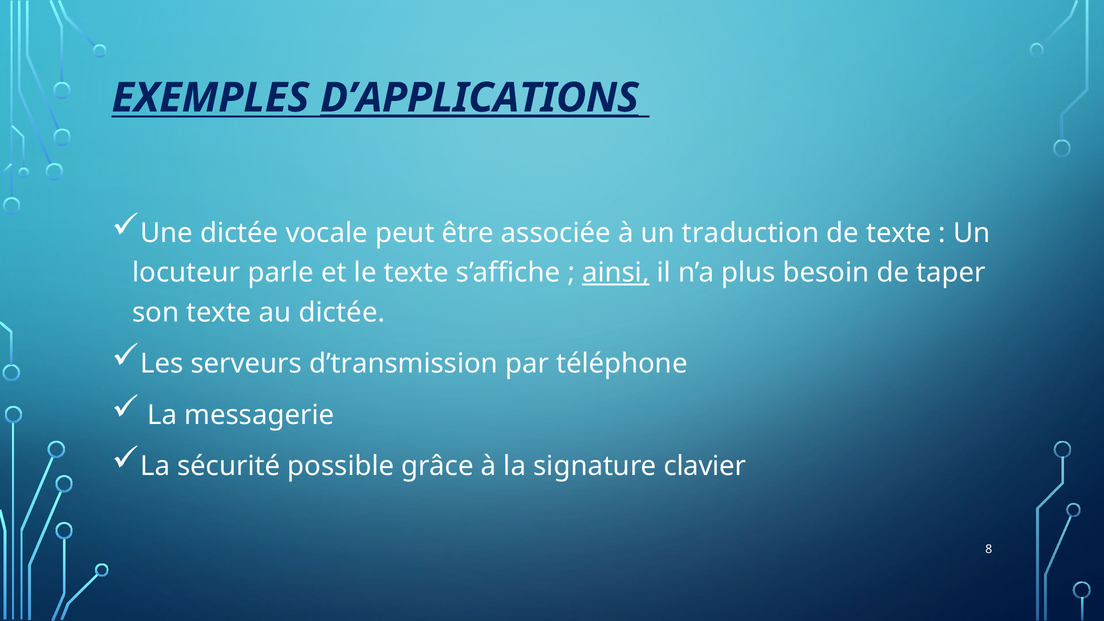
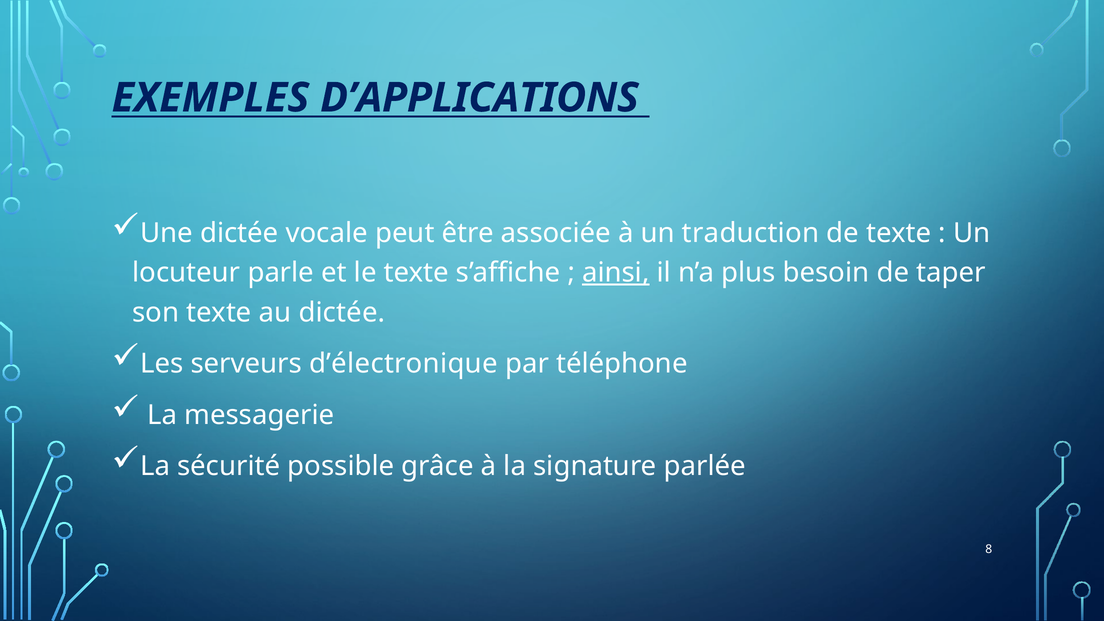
D’APPLICATIONS underline: present -> none (479, 98)
d’transmission: d’transmission -> d’électronique (403, 364)
clavier: clavier -> parlée (705, 466)
